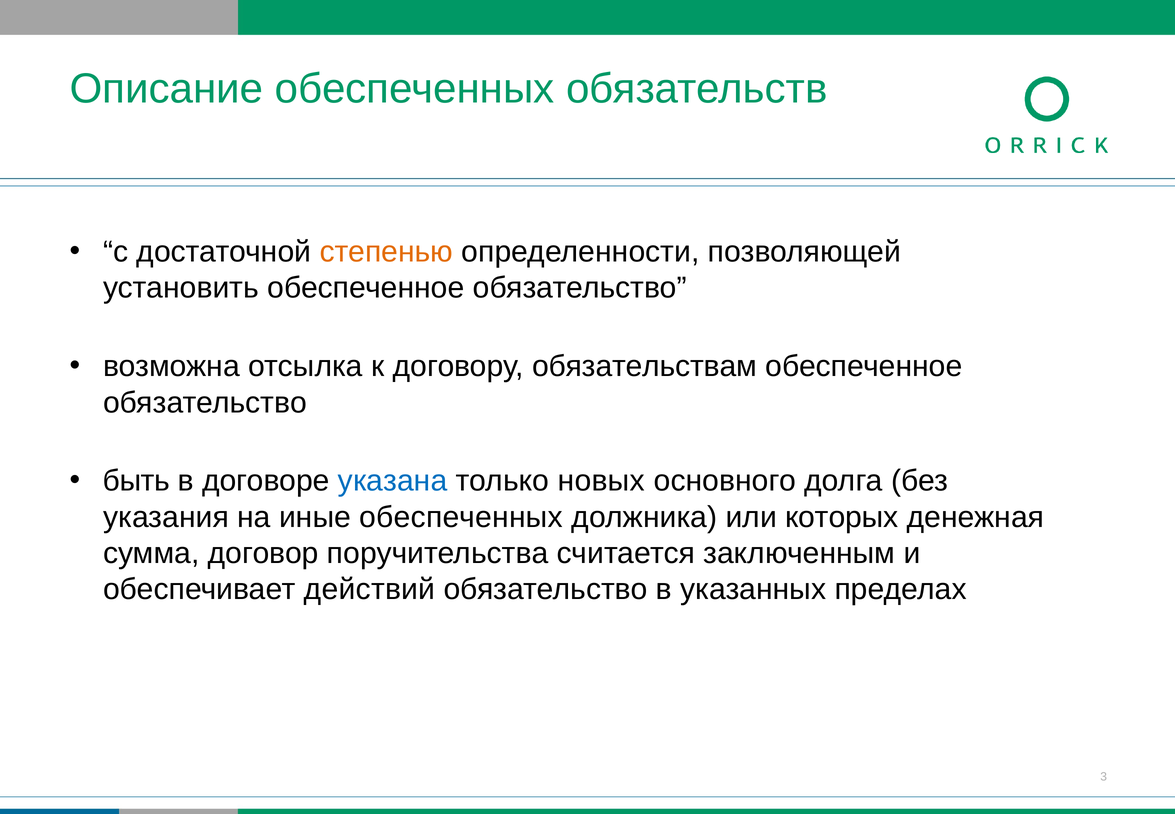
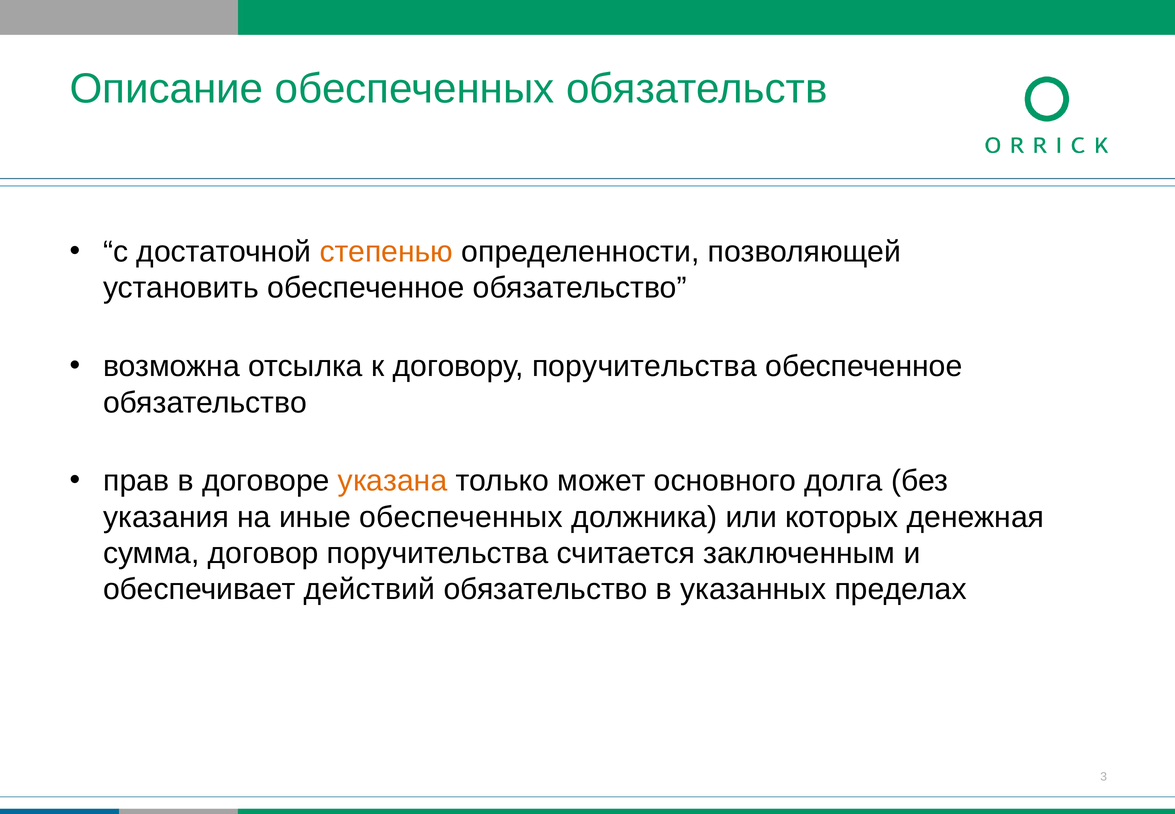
договору обязательствам: обязательствам -> поручительства (644, 366)
быть: быть -> прав (136, 481)
указана colour: blue -> orange (393, 481)
новых: новых -> может (601, 481)
